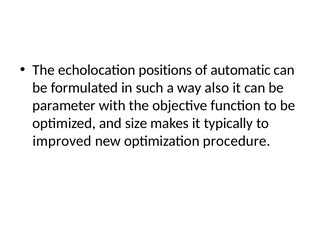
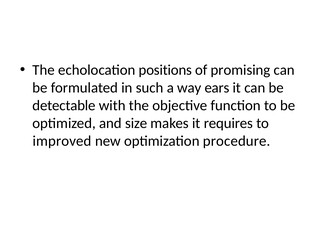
automatic: automatic -> promising (241, 70)
also: also -> ears (217, 88)
parameter: parameter -> detectable (64, 105)
typically: typically -> requires (228, 123)
